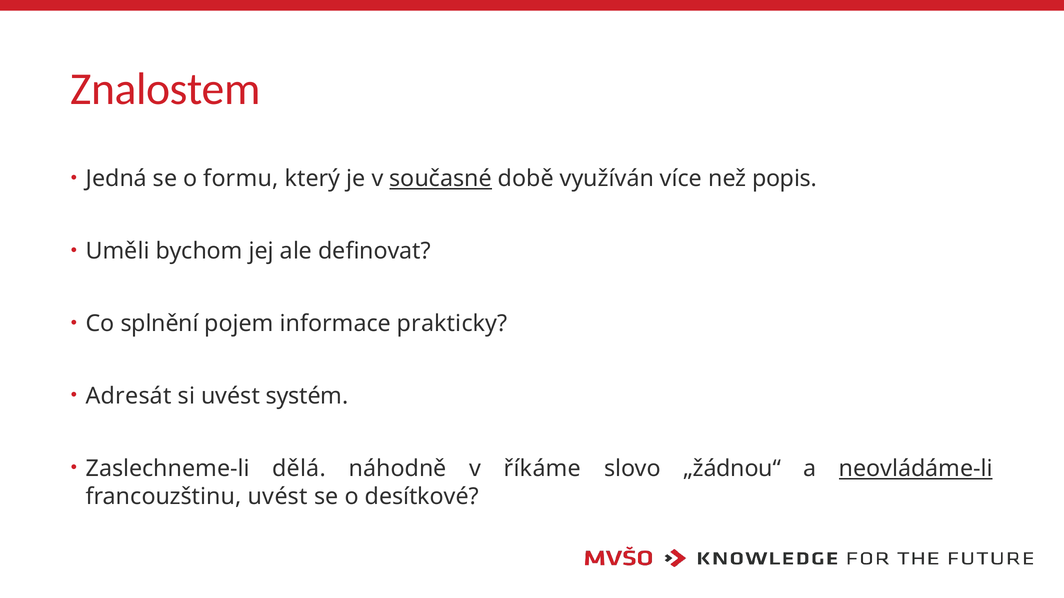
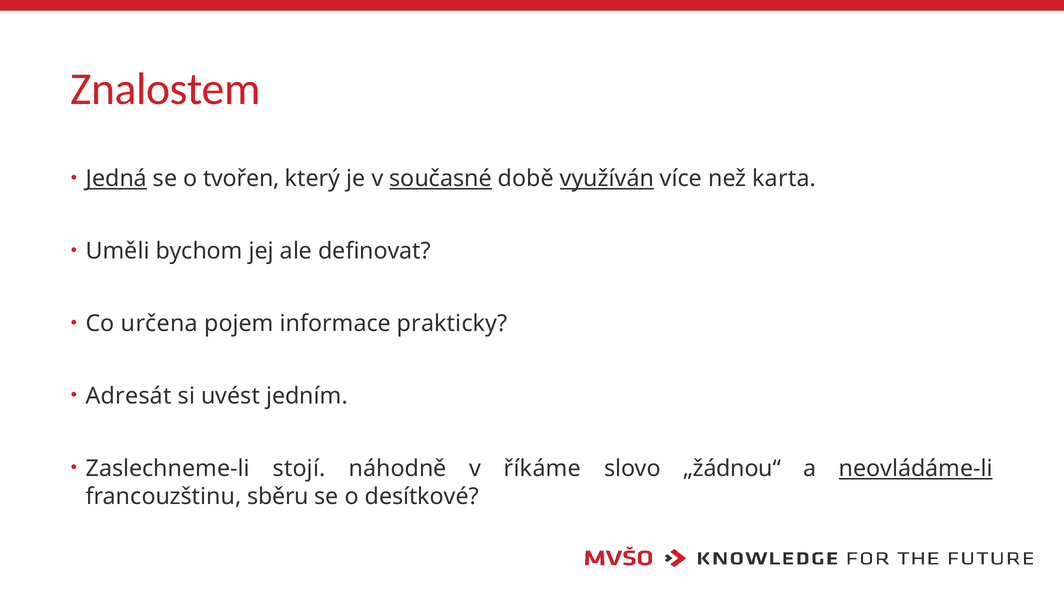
Jedná underline: none -> present (116, 179)
formu: formu -> tvořen (241, 179)
využíván underline: none -> present (607, 179)
popis: popis -> karta (784, 179)
splnění: splnění -> určena (159, 324)
systém: systém -> jedním (307, 396)
dělá: dělá -> stojí (299, 469)
francouzštinu uvést: uvést -> sběru (278, 497)
